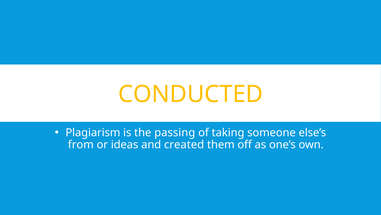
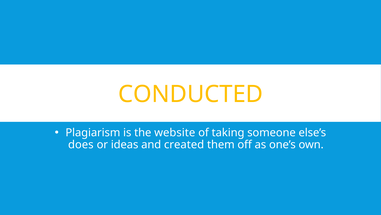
passing: passing -> website (175, 132)
from: from -> does (81, 144)
